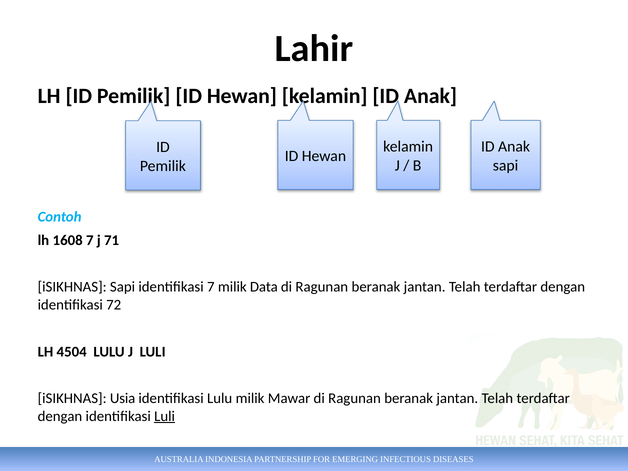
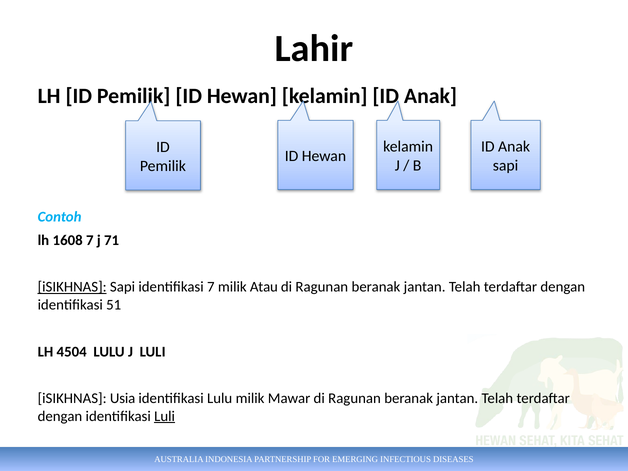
iSIKHNAS underline: none -> present (72, 287)
Data: Data -> Atau (264, 287)
72: 72 -> 51 (114, 305)
